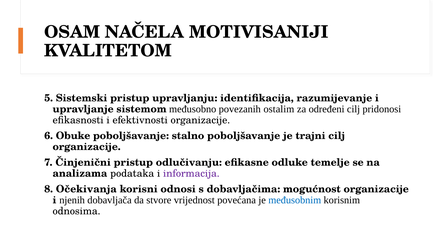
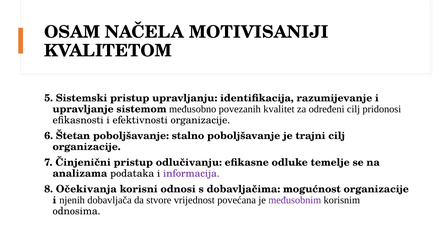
ostalim: ostalim -> kvalitet (279, 109)
Obuke: Obuke -> Štetan (73, 136)
međusobnim colour: blue -> purple (295, 200)
